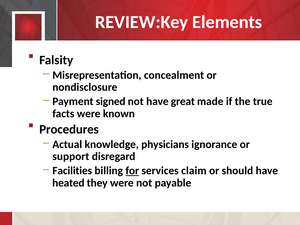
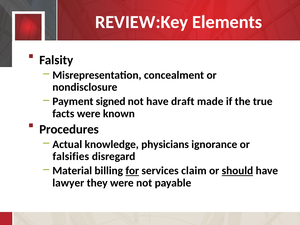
great: great -> draft (183, 102)
support: support -> falsifies (71, 156)
Facilities: Facilities -> Material (72, 171)
should underline: none -> present (237, 171)
heated: heated -> lawyer (68, 183)
